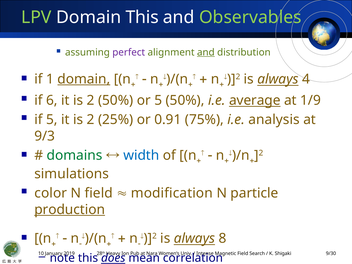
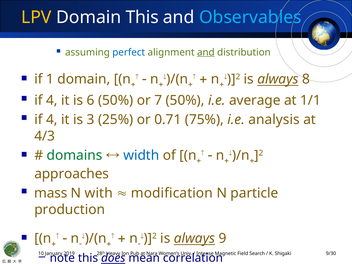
LPV colour: light green -> yellow (36, 17)
Observables colour: light green -> light blue (250, 17)
perfect colour: purple -> blue (129, 52)
4: 4 -> 8 (306, 79)
domain underline: present -> none (84, 79)
6: 6 -> 4 (52, 100)
2: 2 -> 6 (91, 100)
or 5: 5 -> 7 (158, 100)
average underline: present -> none (255, 100)
1/9: 1/9 -> 1/1 (311, 100)
5: 5 -> 4 (52, 120)
2: 2 -> 3 (91, 120)
0.91: 0.91 -> 0.71 (168, 120)
9/3: 9/3 -> 4/3 (45, 136)
simulations: simulations -> approaches (72, 174)
color: color -> mass (51, 193)
N field: field -> with (99, 193)
production underline: present -> none (70, 210)
8: 8 -> 9 (222, 238)
